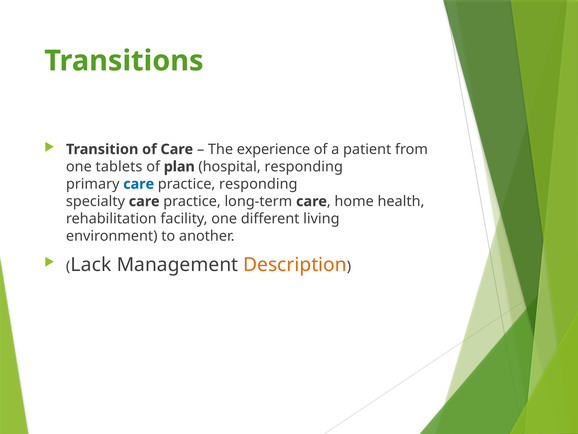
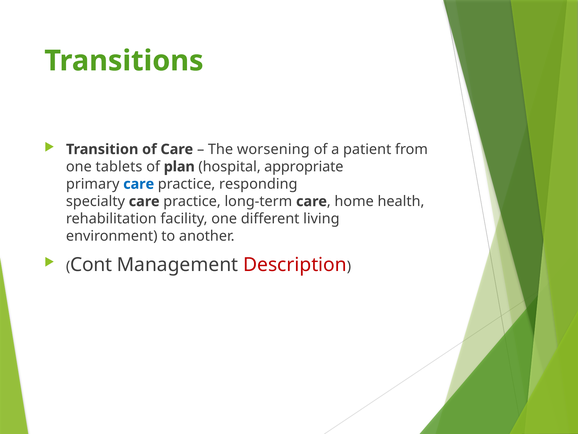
experience: experience -> worsening (273, 149)
hospital responding: responding -> appropriate (304, 166)
Lack: Lack -> Cont (91, 264)
Description colour: orange -> red (295, 264)
